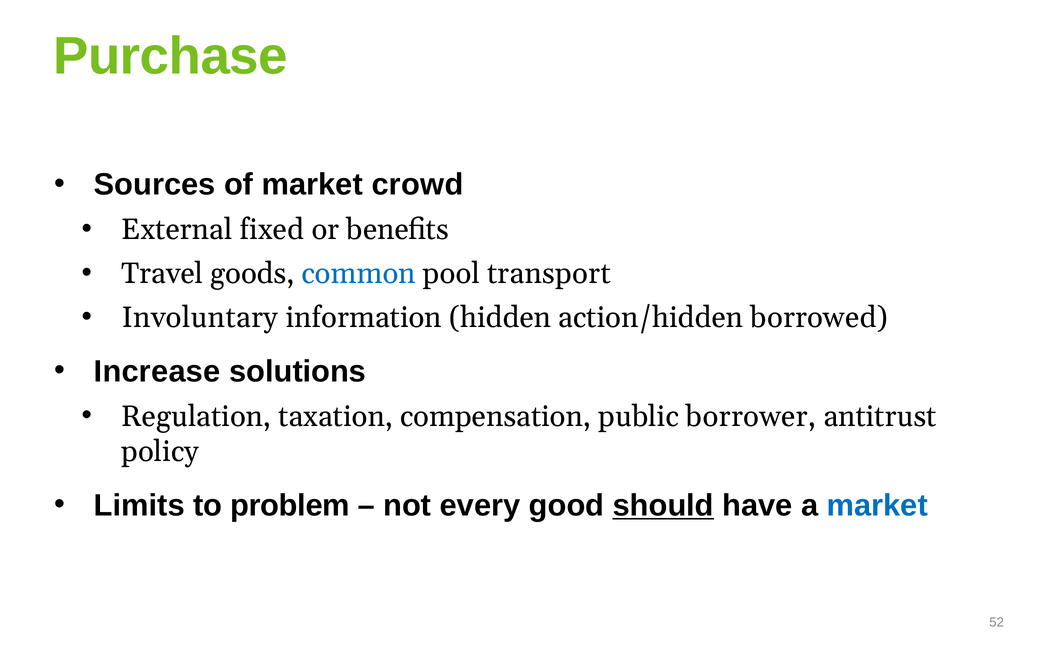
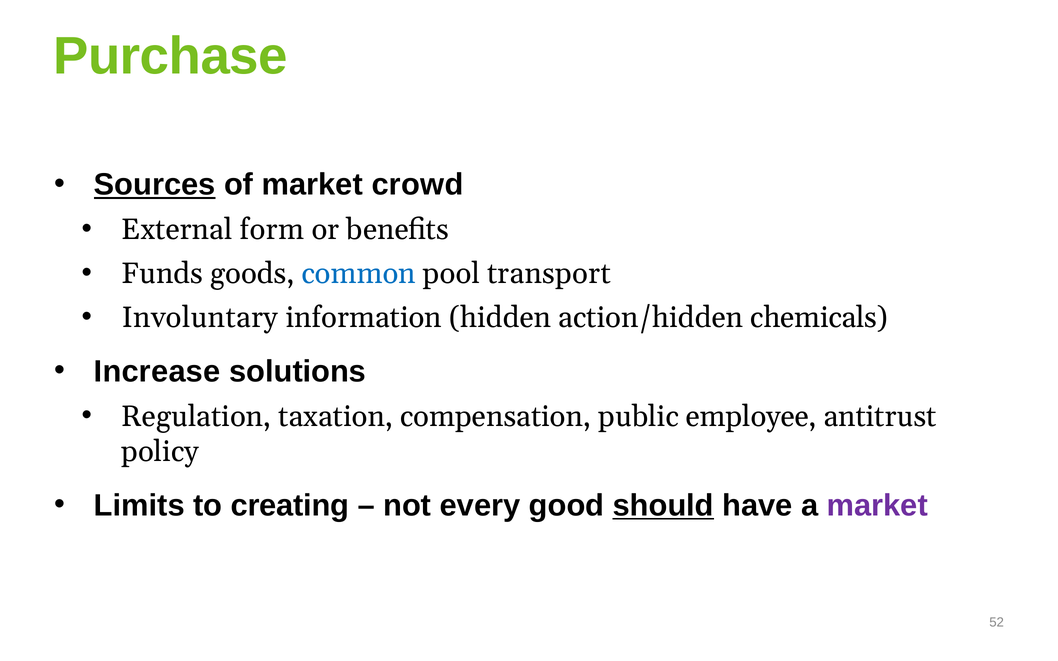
Sources underline: none -> present (155, 185)
fixed: fixed -> form (272, 230)
Travel: Travel -> Funds (162, 274)
borrowed: borrowed -> chemicals (819, 318)
borrower: borrower -> employee (751, 417)
problem: problem -> creating (290, 506)
market colour: blue -> purple (877, 506)
